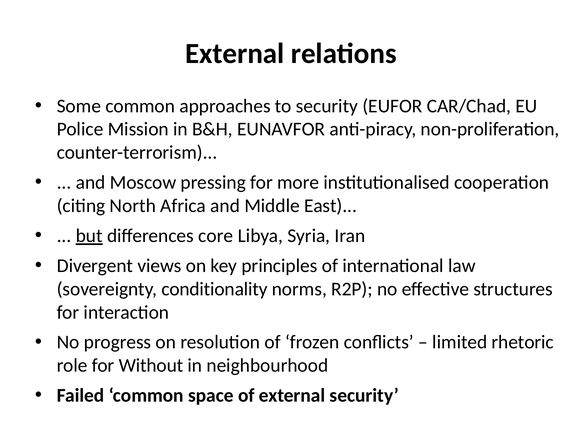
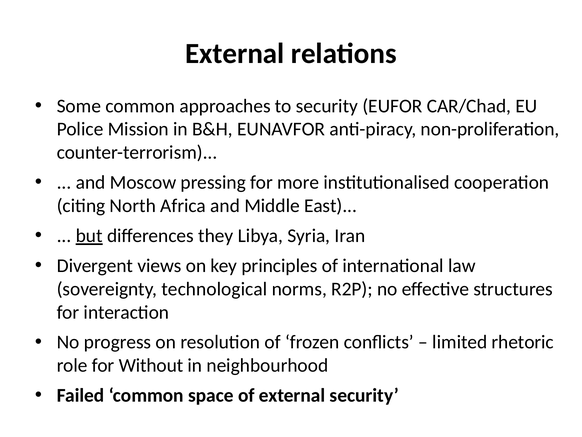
core: core -> they (216, 235)
conditionality: conditionality -> technological (214, 289)
